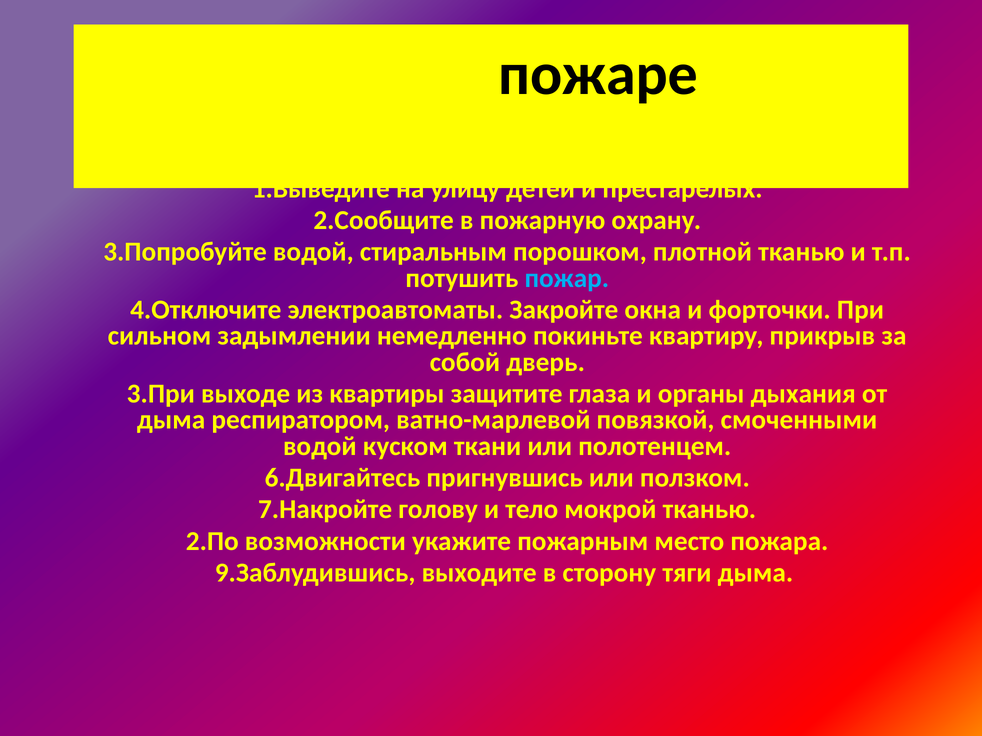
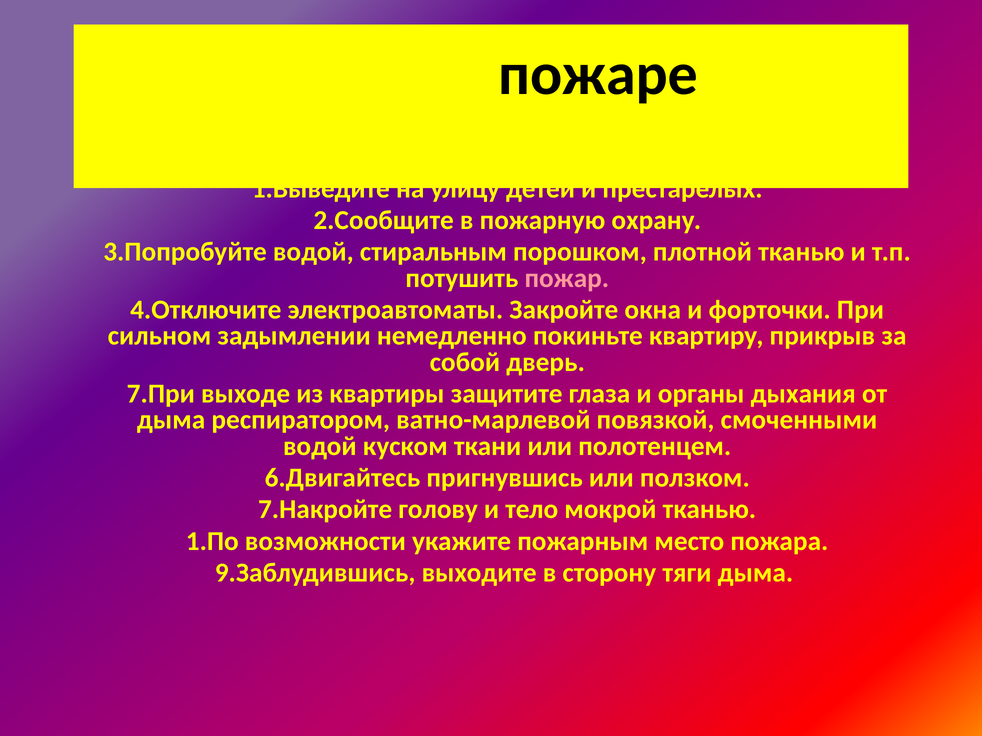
пожар colour: light blue -> pink (567, 278)
3.При: 3.При -> 7.При (161, 394)
2.По: 2.По -> 1.По (212, 541)
